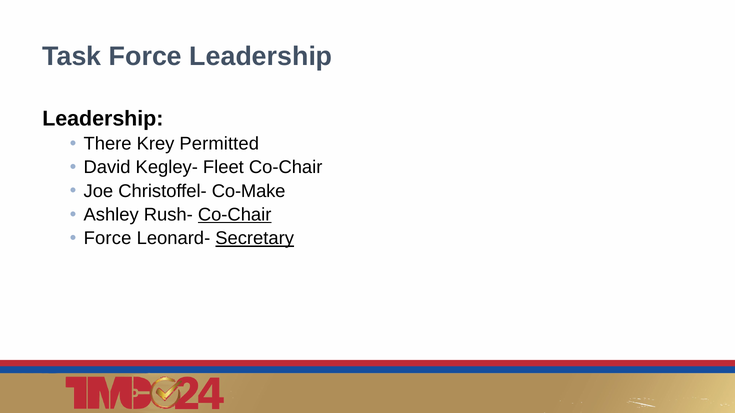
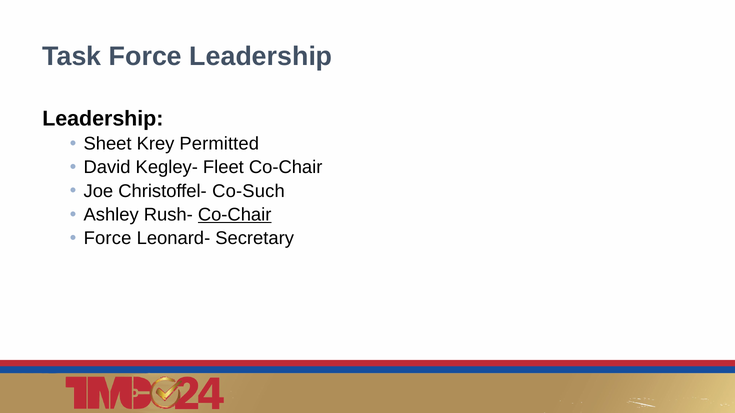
There: There -> Sheet (108, 144)
Co-Make: Co-Make -> Co-Such (248, 191)
Secretary underline: present -> none (255, 239)
